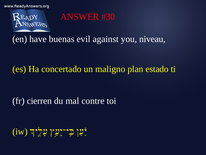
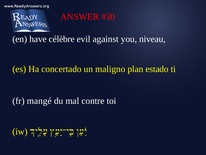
buenas: buenas -> célèbre (62, 39)
cierren: cierren -> mangé (39, 101)
